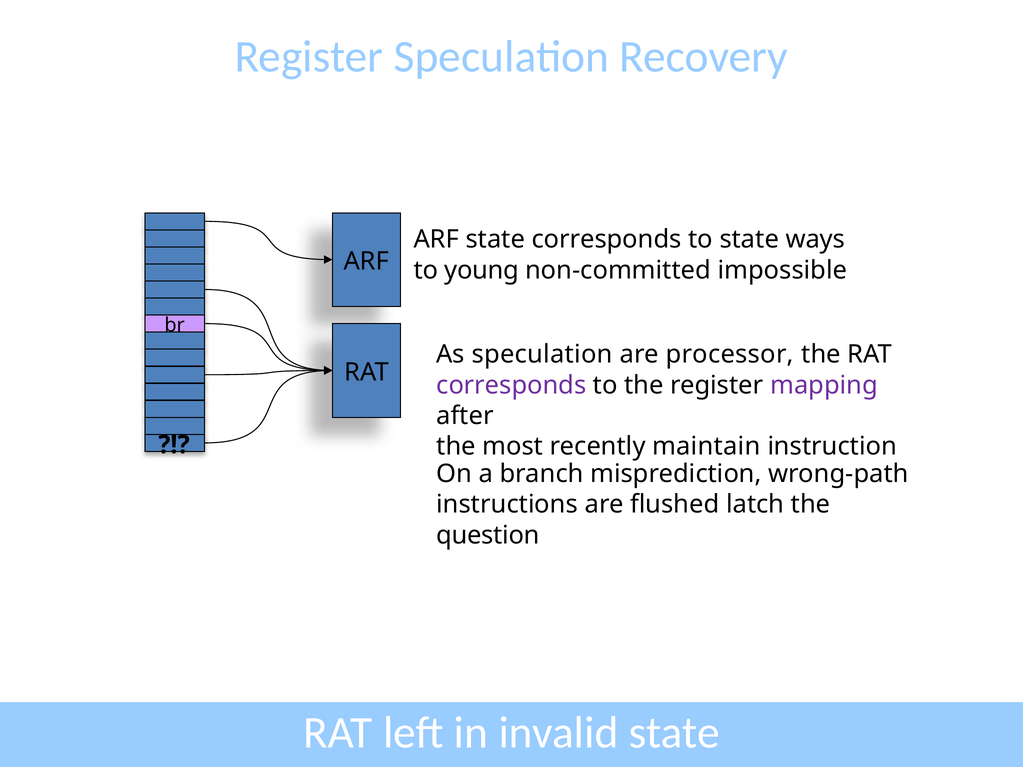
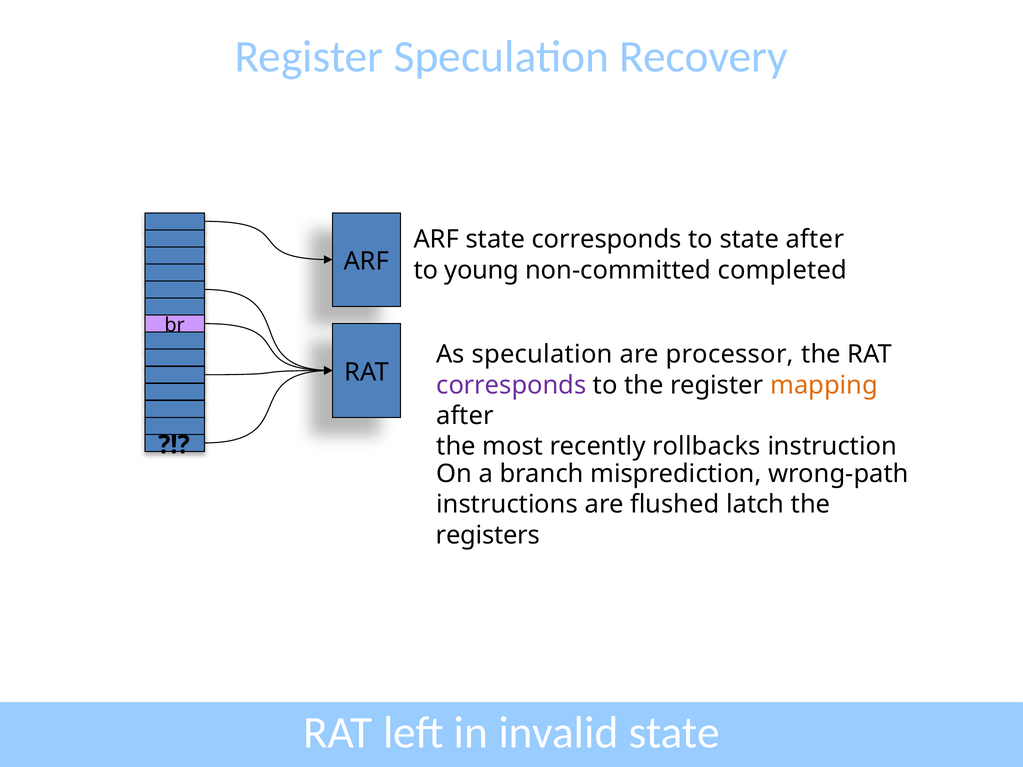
state ways: ways -> after (815, 240)
impossible: impossible -> completed (782, 270)
mapping colour: purple -> orange (824, 385)
maintain: maintain -> rollbacks (706, 447)
question: question -> registers (488, 535)
